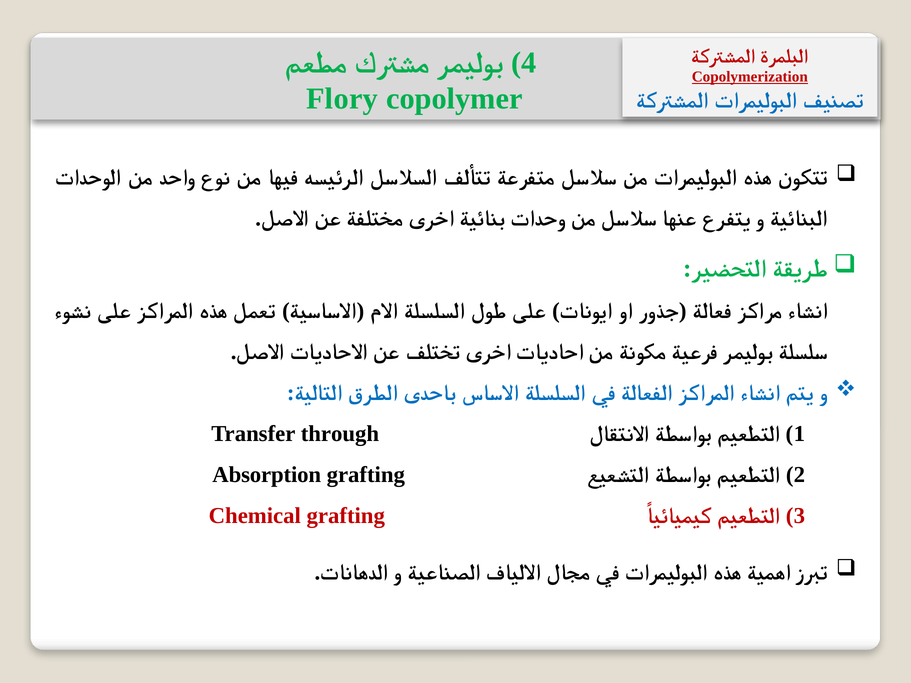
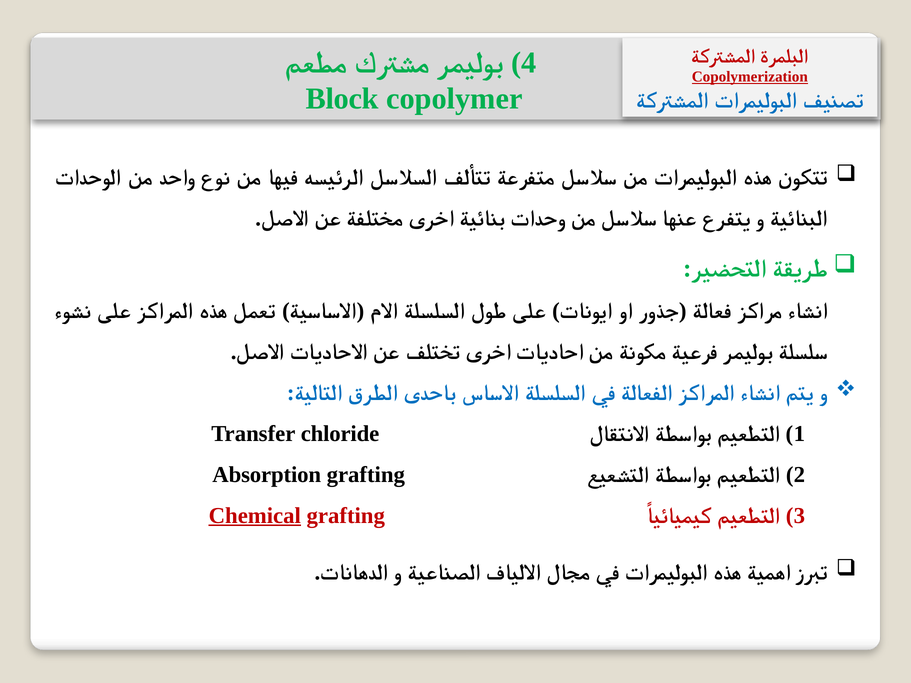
Flory: Flory -> Block (342, 99)
through: through -> chloride (340, 434)
Chemical underline: none -> present (255, 516)
